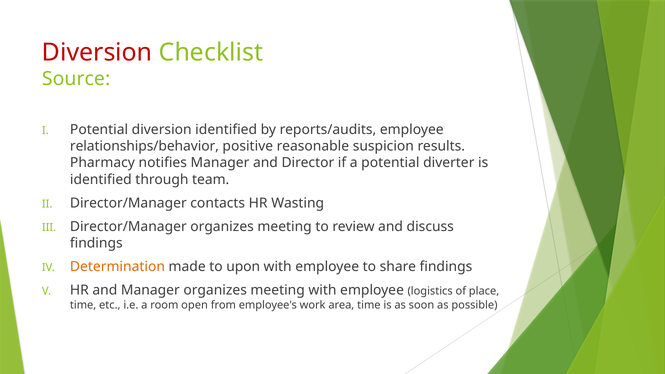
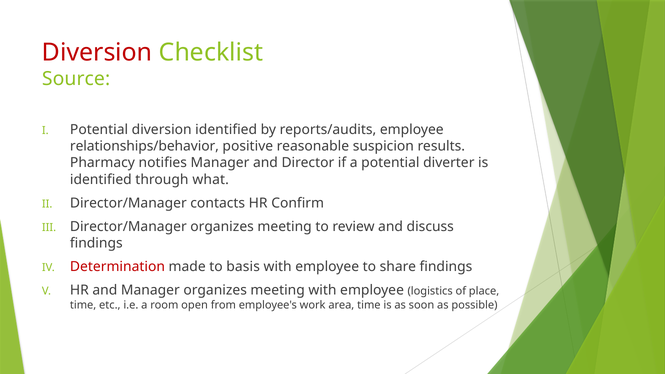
team: team -> what (211, 180)
Wasting: Wasting -> Confirm (298, 203)
Determination colour: orange -> red (117, 267)
upon: upon -> basis (243, 267)
